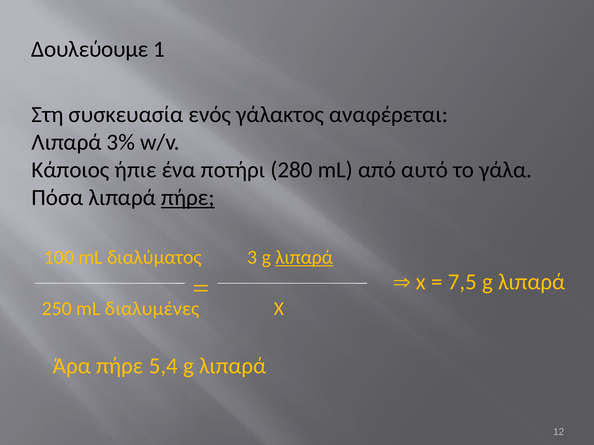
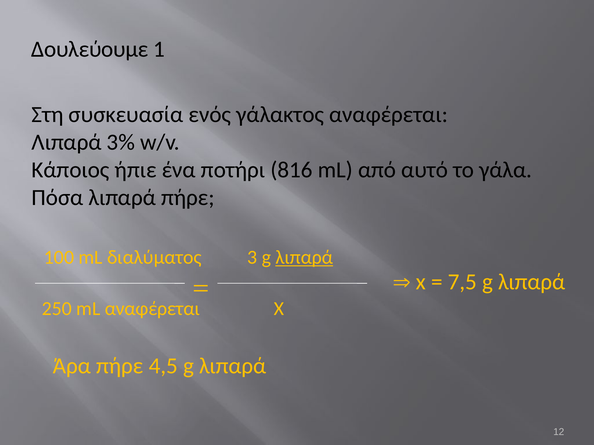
280: 280 -> 816 (291, 170)
πήρε underline: present -> none (188, 198)
mL διαλυμένες: διαλυμένες -> αναφέρεται (152, 309)
5,4: 5,4 -> 4,5 (163, 366)
